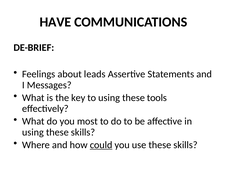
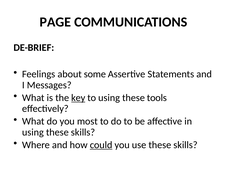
HAVE: HAVE -> PAGE (55, 22)
leads: leads -> some (95, 74)
key underline: none -> present (78, 98)
